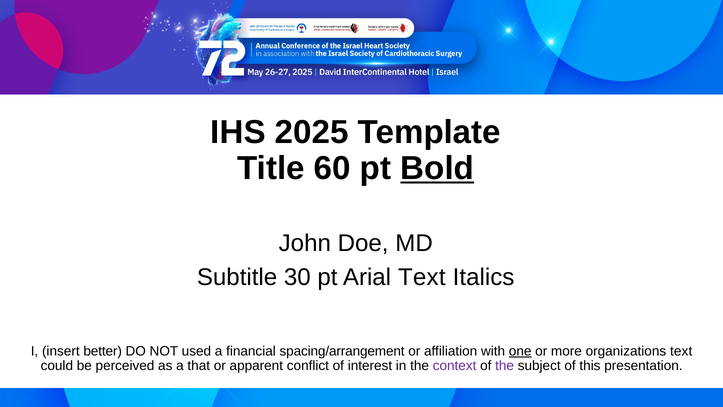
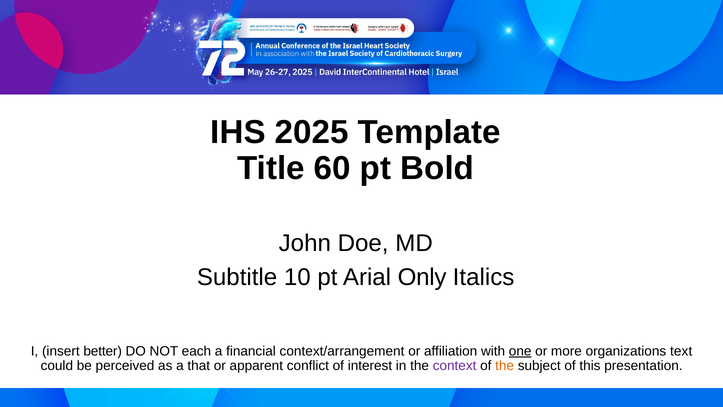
Bold underline: present -> none (437, 168)
30: 30 -> 10 (297, 277)
Arial Text: Text -> Only (422, 277)
used: used -> each (196, 351)
spacing/arrangement: spacing/arrangement -> context/arrangement (342, 351)
the colour: purple -> orange (505, 365)
